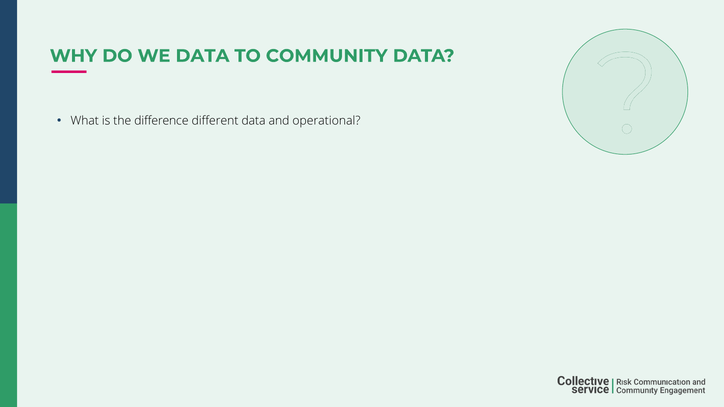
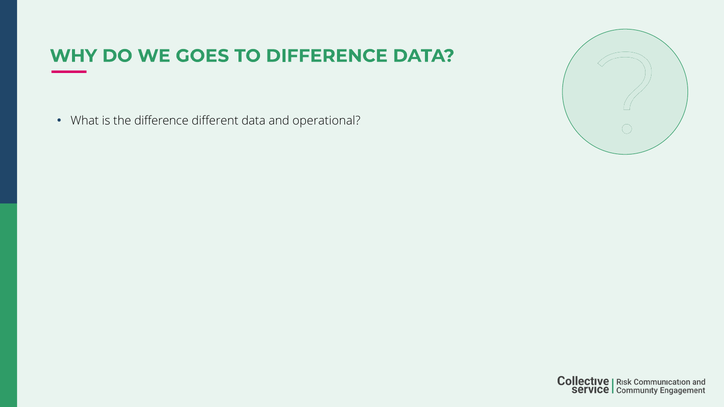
WE DATA: DATA -> GOES (202, 56)
TO COMMUNITY: COMMUNITY -> DIFFERENCE (327, 56)
